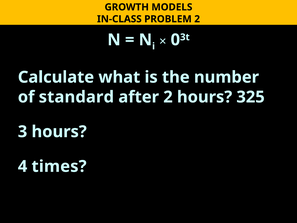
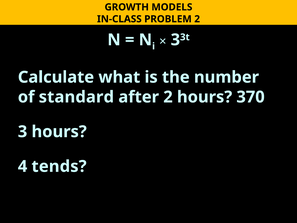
0: 0 -> 3 (175, 40)
325: 325 -> 370 (251, 97)
times: times -> tends (59, 166)
